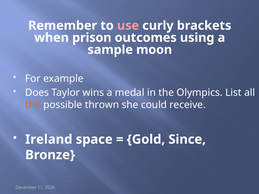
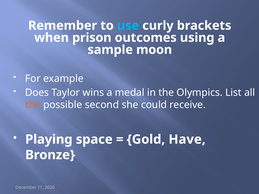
use colour: pink -> light blue (128, 26)
thrown: thrown -> second (102, 105)
Ireland: Ireland -> Playing (49, 140)
Since: Since -> Have (187, 140)
